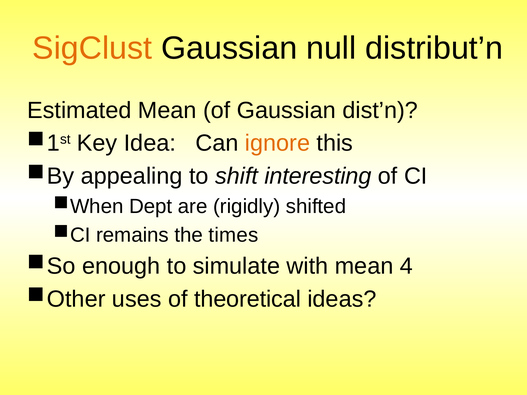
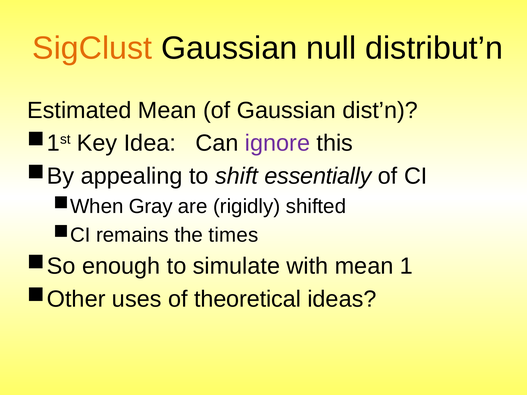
ignore colour: orange -> purple (277, 143)
interesting: interesting -> essentially (318, 176)
Dept: Dept -> Gray (151, 206)
4: 4 -> 1 (406, 266)
